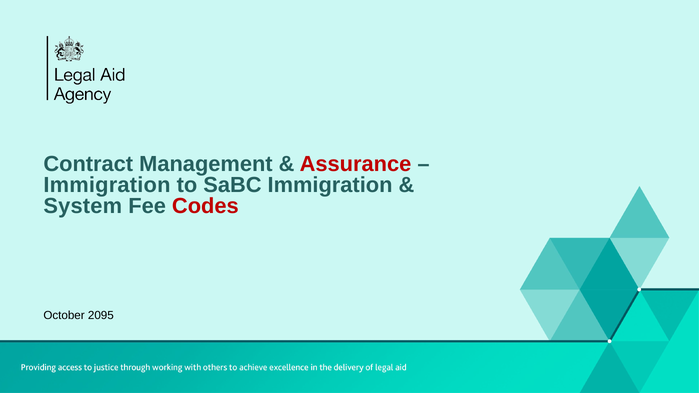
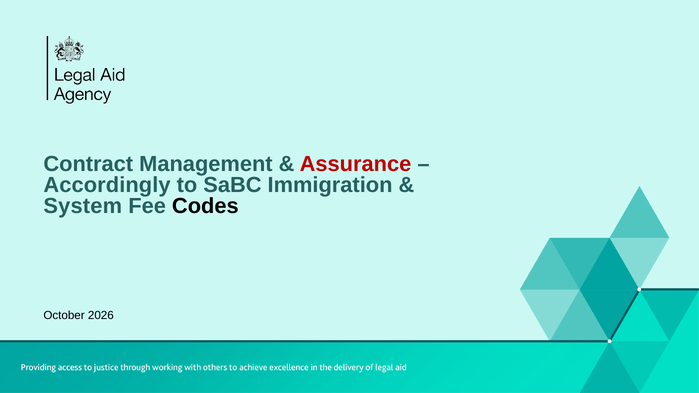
Immigration: Immigration -> Accordingly (107, 185)
Codes colour: red -> black (205, 206)
2095: 2095 -> 2026 (101, 315)
